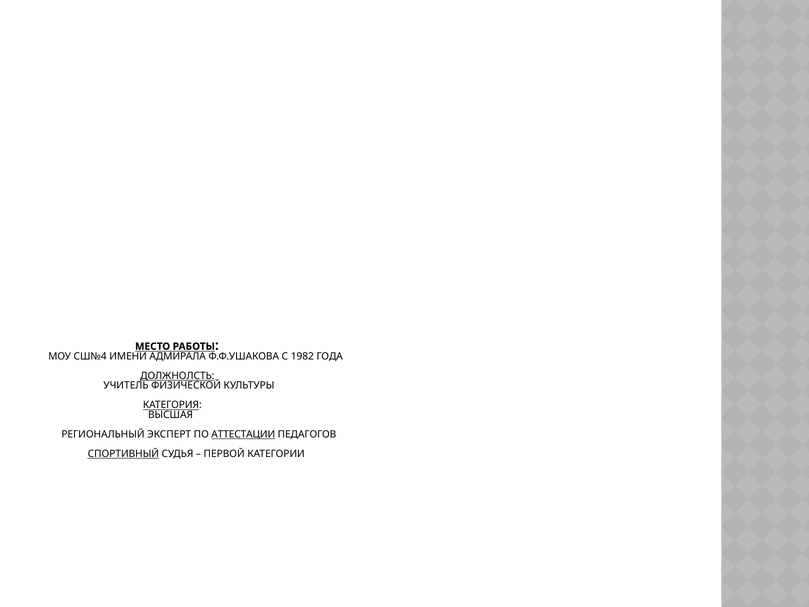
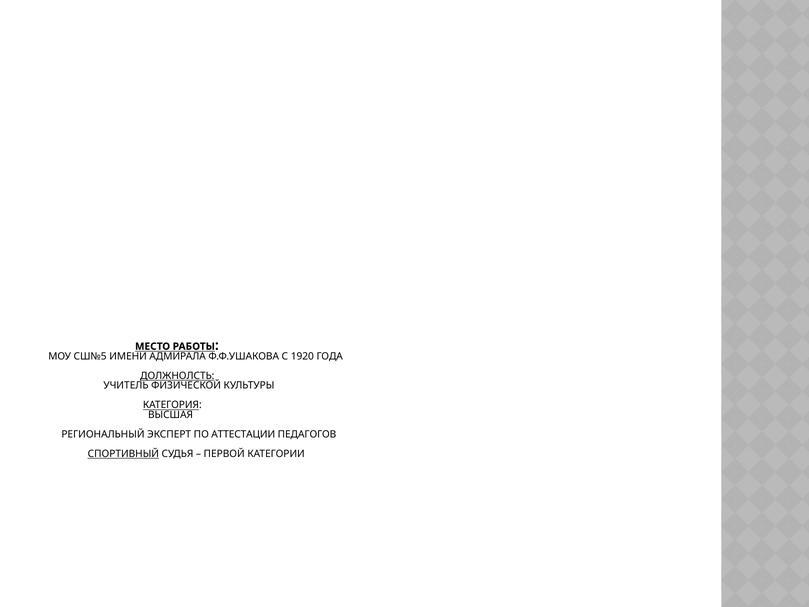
СШ№4: СШ№4 -> СШ№5 (90, 356)
1982: 1982 -> 1920 (302, 356)
АТТЕСТАЦИИ underline: present -> none (243, 434)
